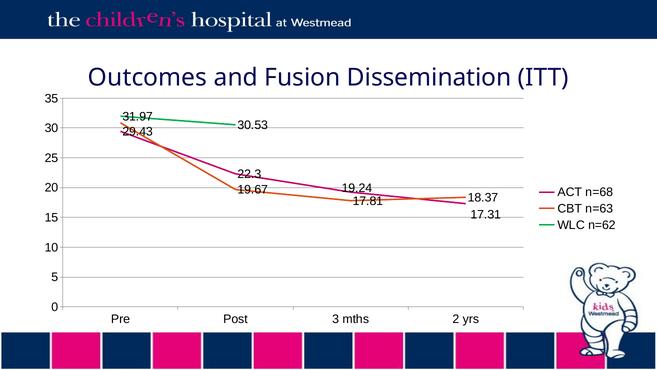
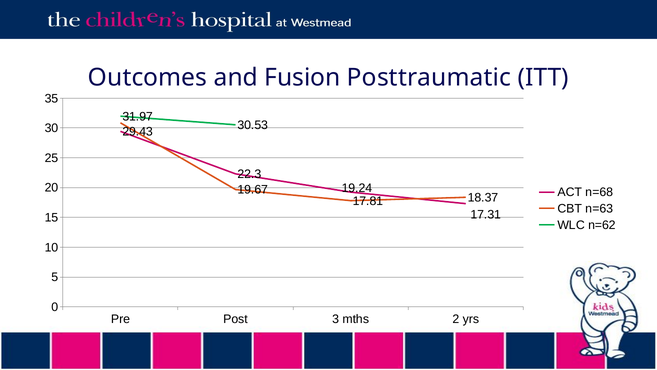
Dissemination: Dissemination -> Posttraumatic (429, 78)
